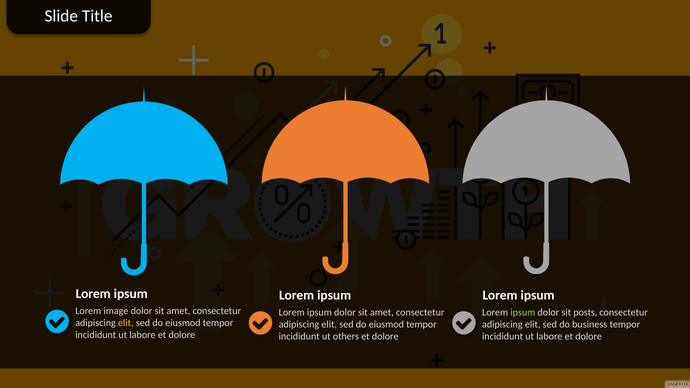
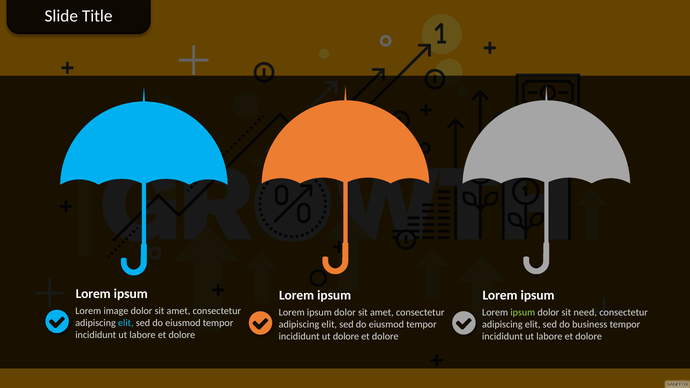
posts: posts -> need (585, 312)
elit colour: yellow -> light blue (126, 323)
ut others: others -> dolore (346, 337)
